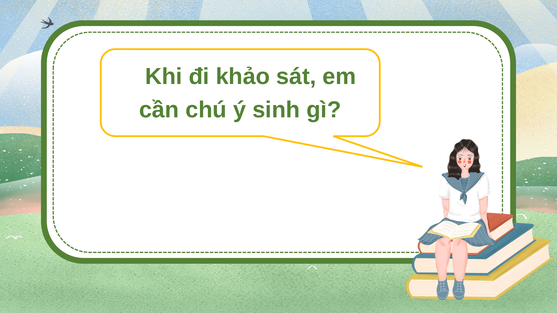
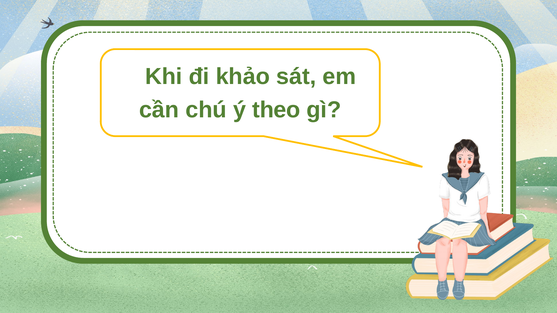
sinh: sinh -> theo (276, 110)
